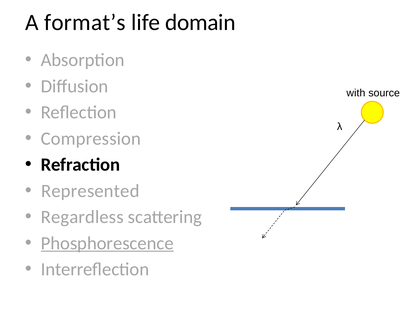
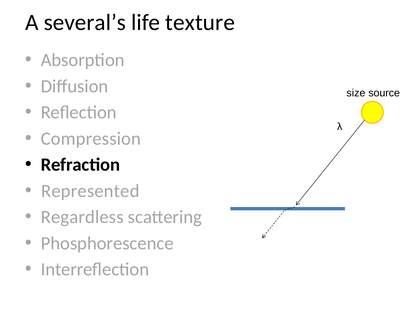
format’s: format’s -> several’s (85, 23)
domain: domain -> texture (200, 23)
with: with -> size (356, 93)
Phosphorescence underline: present -> none (107, 243)
